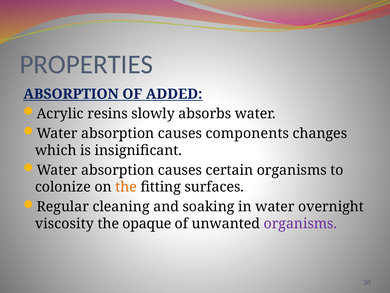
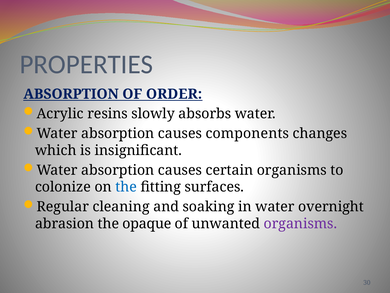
ADDED: ADDED -> ORDER (174, 94)
the colour: orange -> blue (126, 187)
viscosity: viscosity -> abrasion (65, 223)
